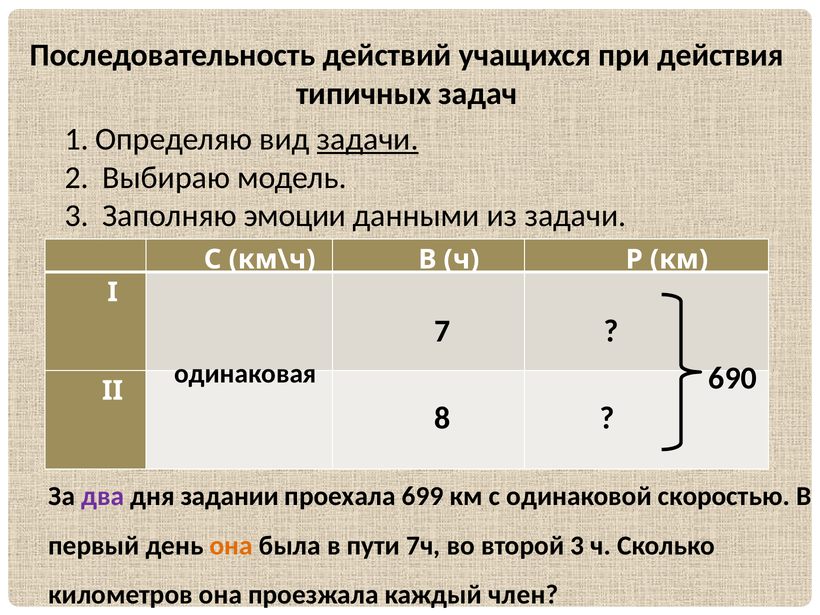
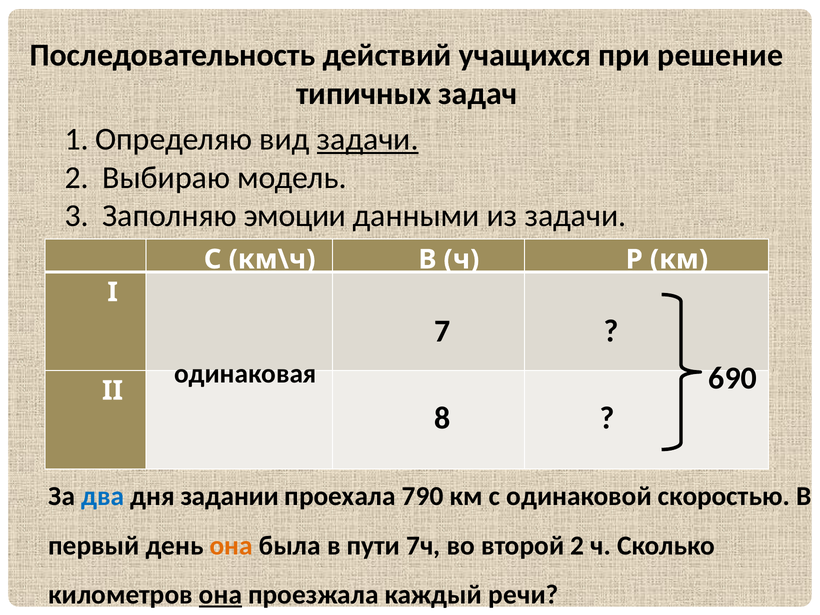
действия: действия -> решение (720, 55)
два colour: purple -> blue (103, 496)
699: 699 -> 790 (423, 496)
второй 3: 3 -> 2 (577, 546)
она underline: none -> present (221, 595)
член: член -> речи (523, 595)
